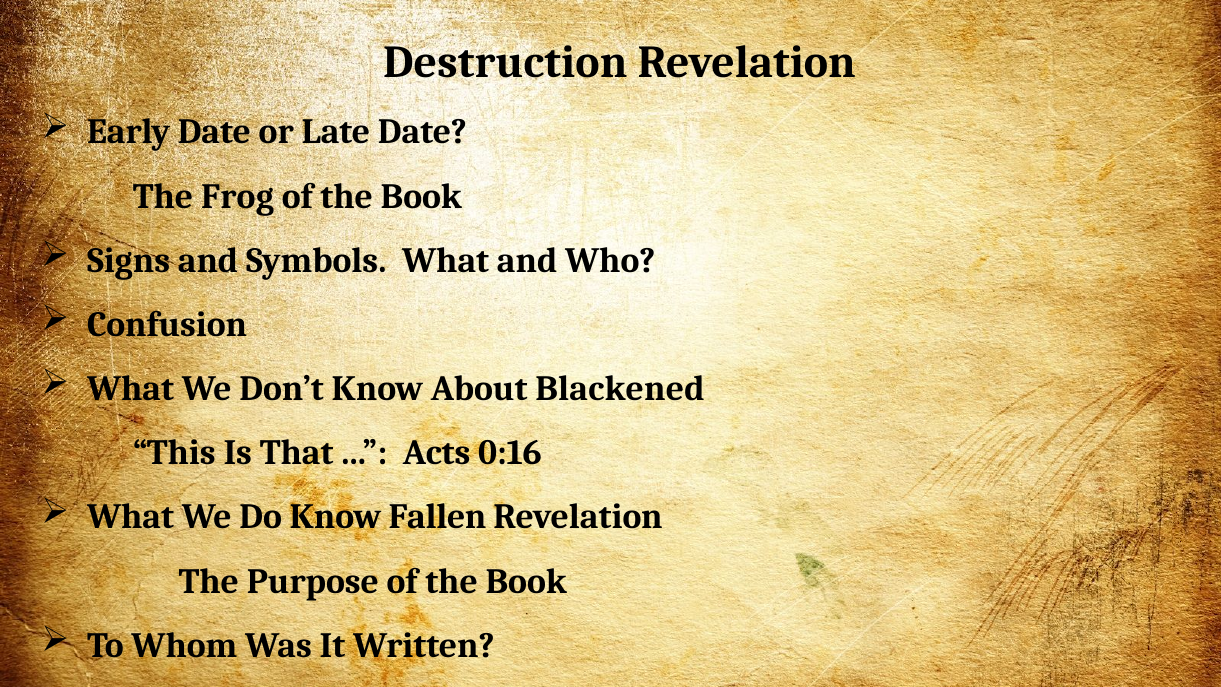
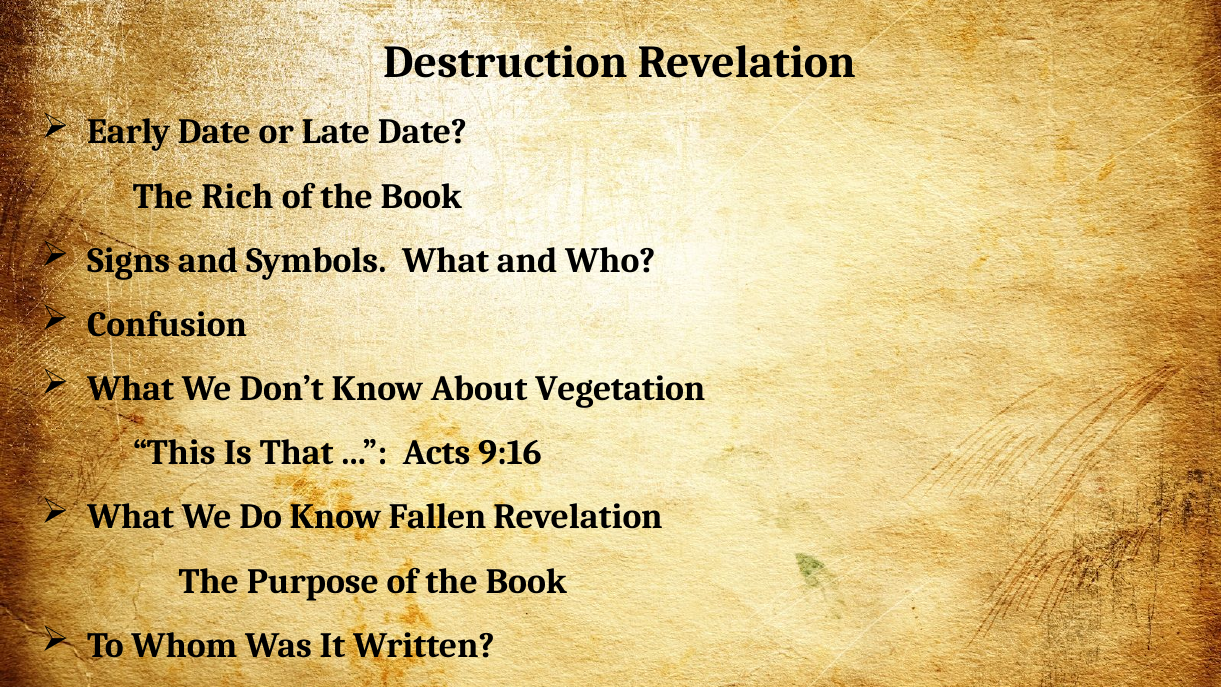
Frog: Frog -> Rich (237, 196)
Blackened: Blackened -> Vegetation (620, 389)
0:16: 0:16 -> 9:16 (510, 453)
